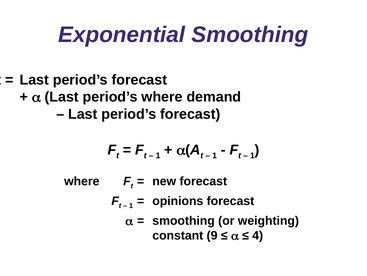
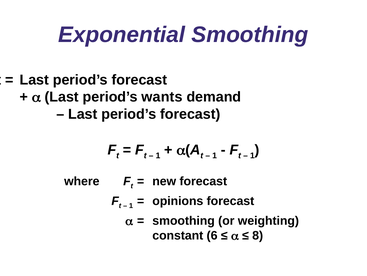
period’s where: where -> wants (162, 97)
9: 9 -> 6 (212, 235)
4: 4 -> 8 (258, 235)
